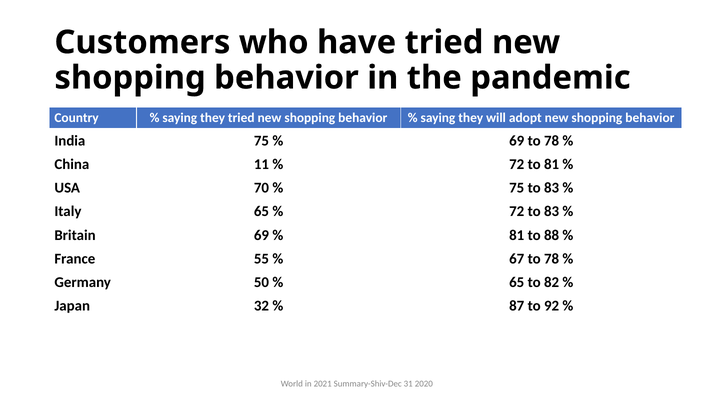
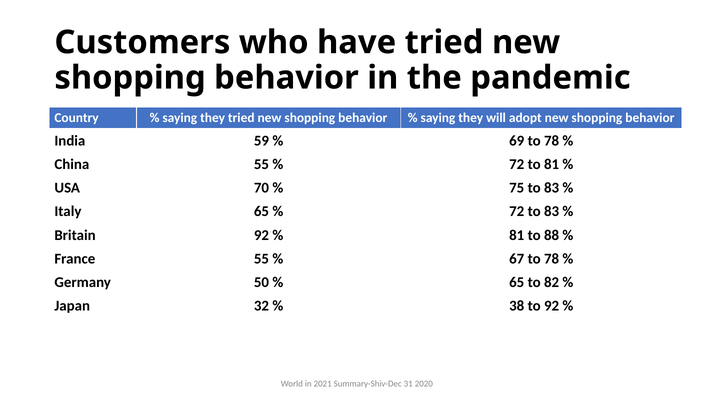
India 75: 75 -> 59 (261, 141)
China 11: 11 -> 55 (261, 164)
Britain 69: 69 -> 92 (261, 235)
87: 87 -> 38 (517, 306)
